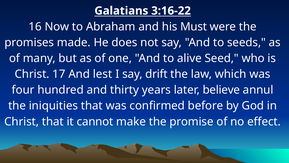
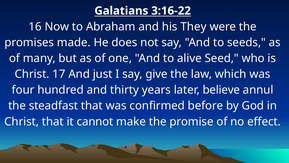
Must: Must -> They (193, 27)
lest: lest -> just (103, 74)
drift: drift -> give (157, 74)
iniquities: iniquities -> steadfast (53, 106)
